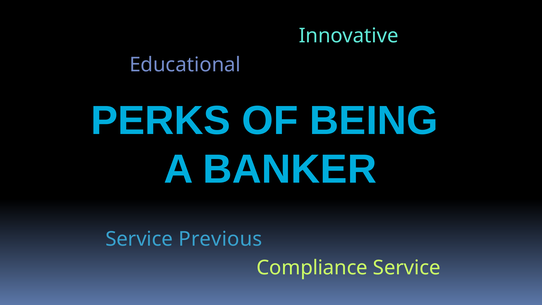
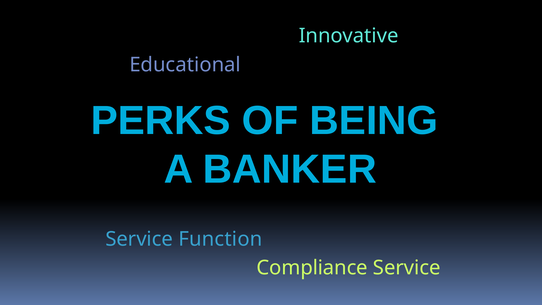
Previous: Previous -> Function (220, 239)
